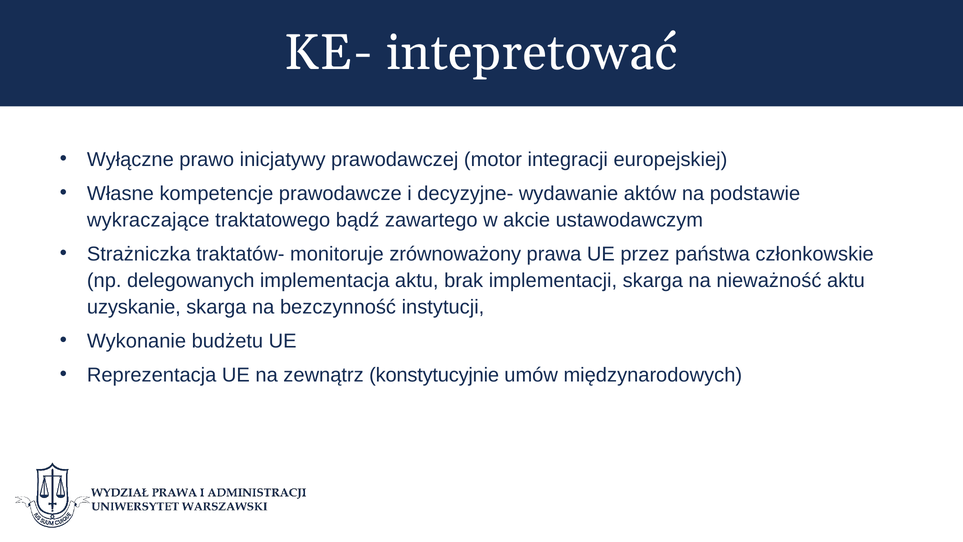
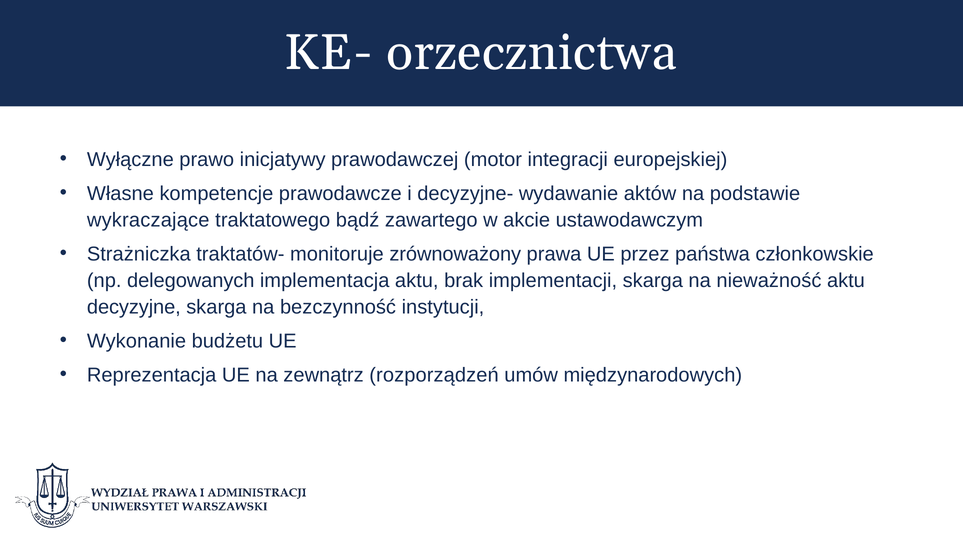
intepretować: intepretować -> orzecznictwa (532, 53)
uzyskanie: uzyskanie -> decyzyjne (134, 307)
konstytucyjnie: konstytucyjnie -> rozporządzeń (434, 375)
